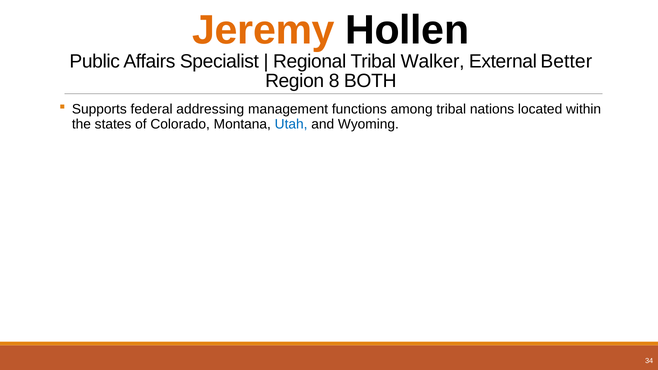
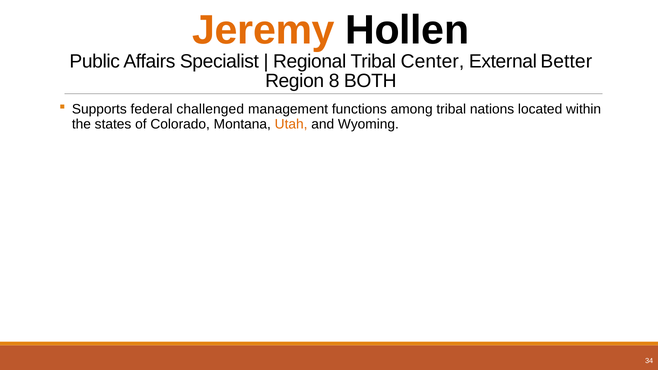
Walker: Walker -> Center (432, 61)
addressing: addressing -> challenged (210, 109)
Utah colour: blue -> orange (291, 124)
